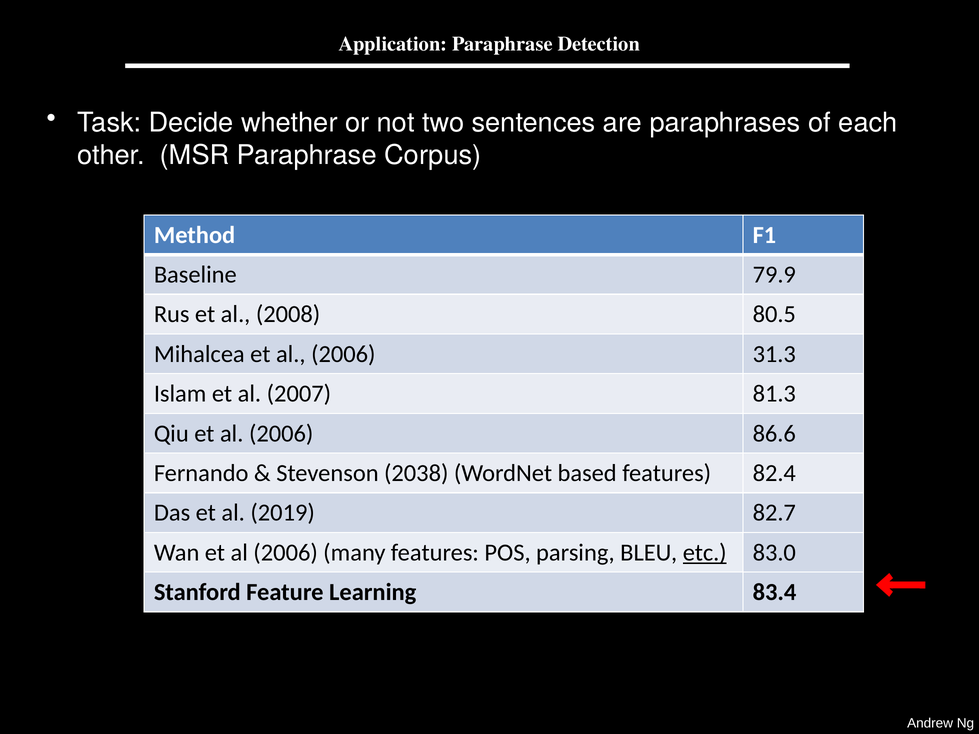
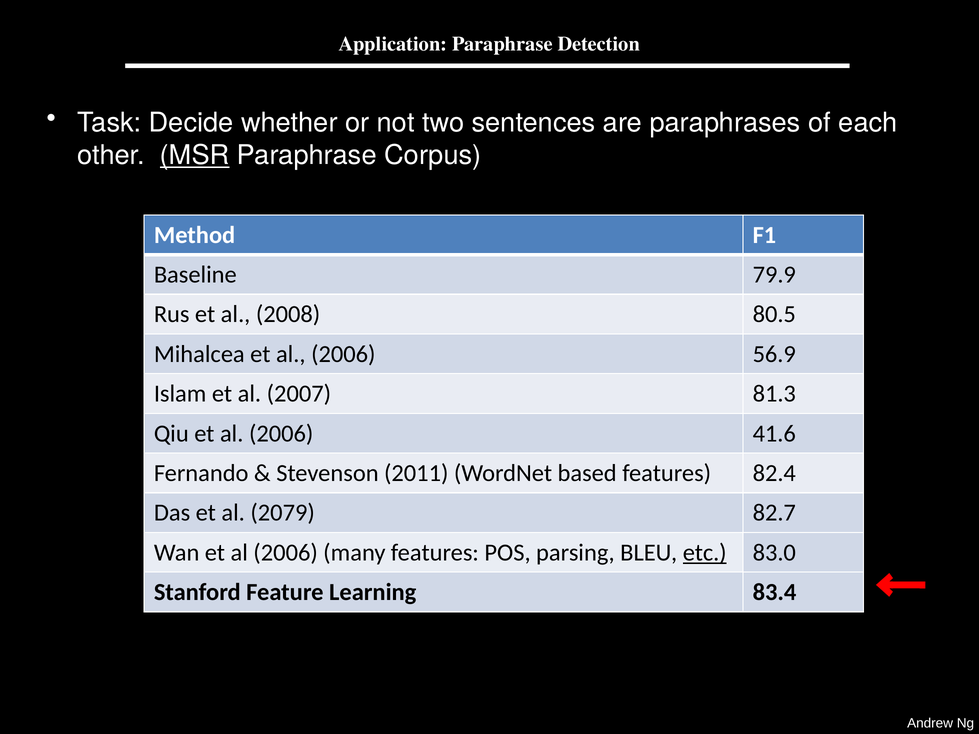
MSR underline: none -> present (195, 155)
31.3: 31.3 -> 56.9 (774, 354)
86.6: 86.6 -> 41.6 (774, 434)
2038: 2038 -> 2011 (416, 473)
2019: 2019 -> 2079 (283, 513)
